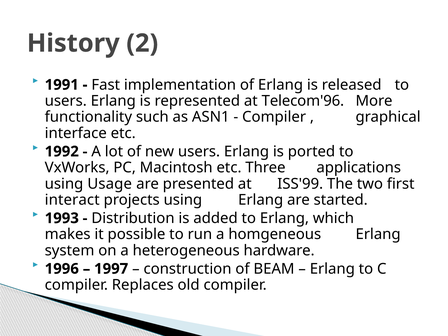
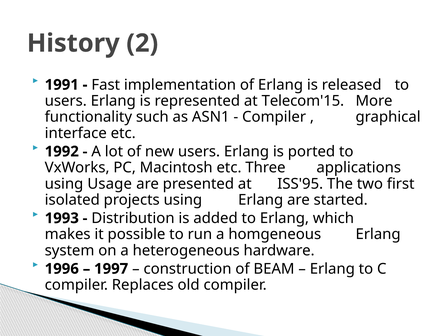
Telecom'96: Telecom'96 -> Telecom'15 (303, 101)
ISS'99: ISS'99 -> ISS'95 (300, 184)
interact: interact -> isolated (72, 200)
